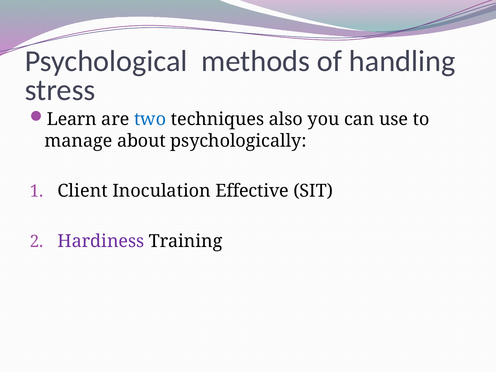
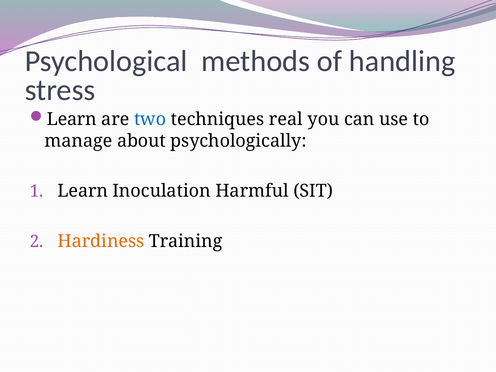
also: also -> real (286, 119)
Client: Client -> Learn (83, 191)
Effective: Effective -> Harmful (252, 191)
Hardiness colour: purple -> orange (101, 241)
